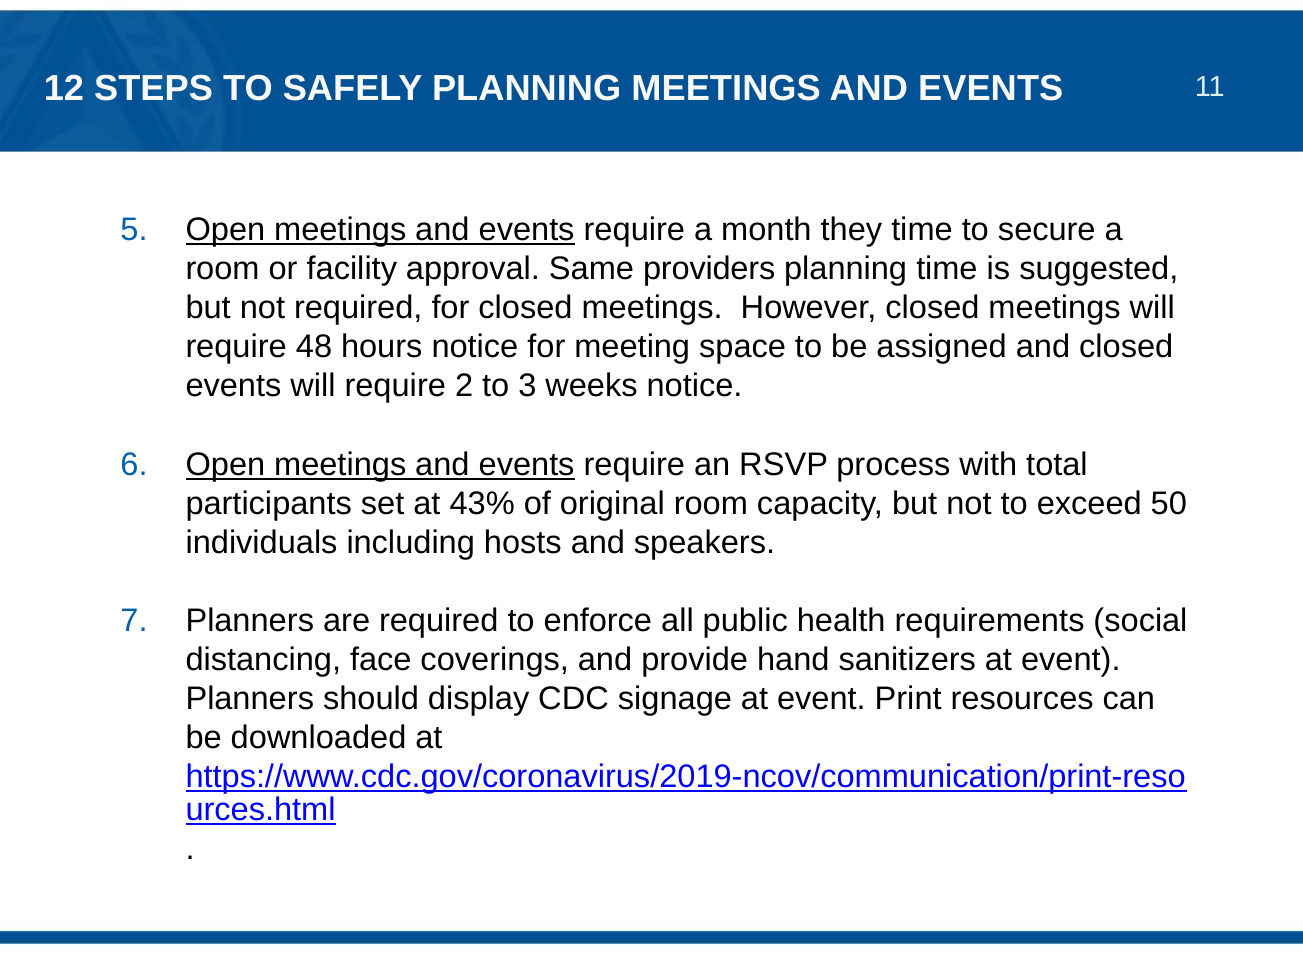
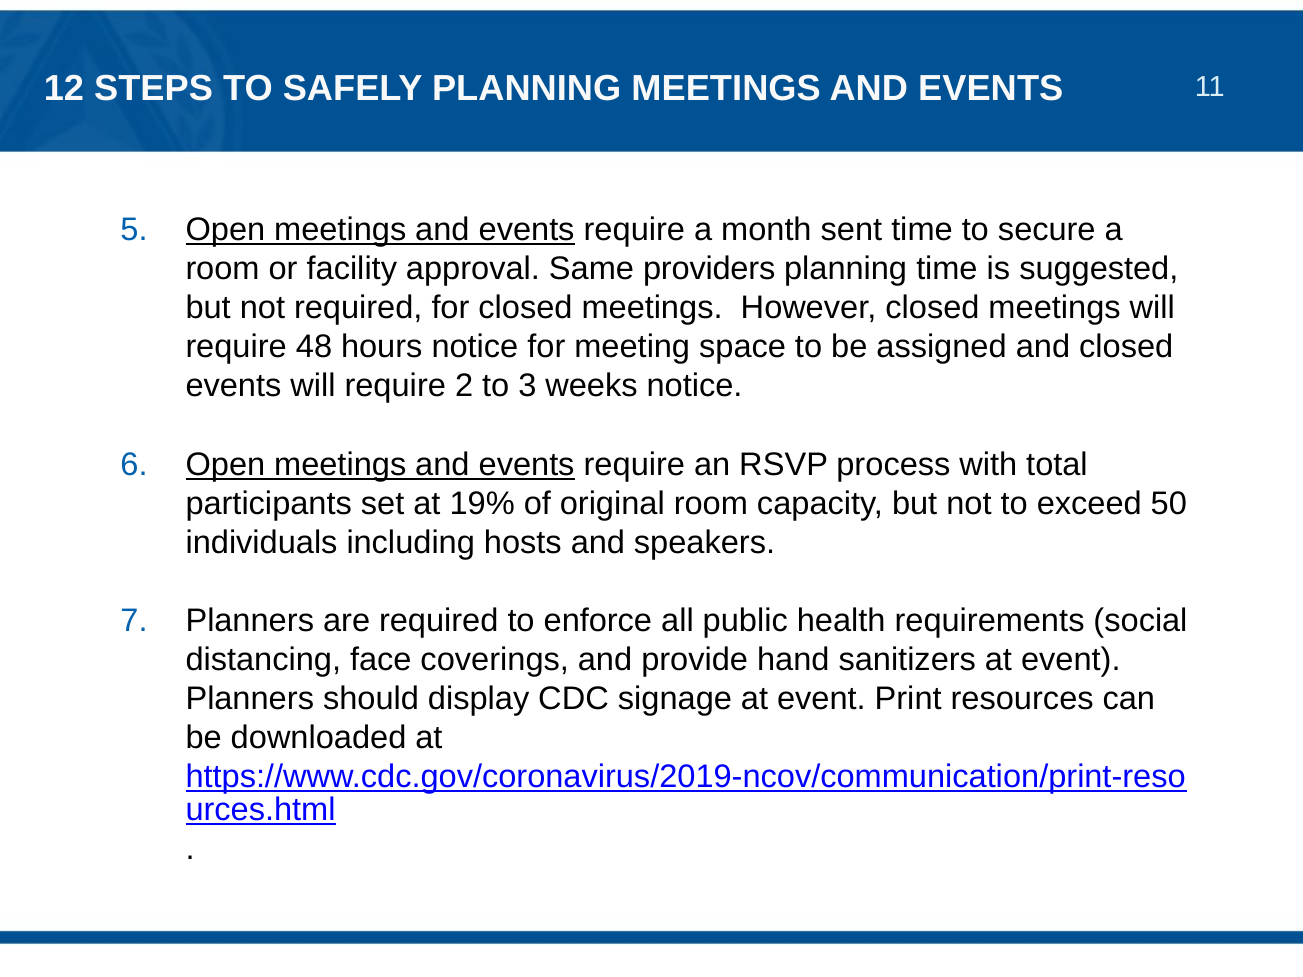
they: they -> sent (851, 230)
43%: 43% -> 19% (482, 504)
